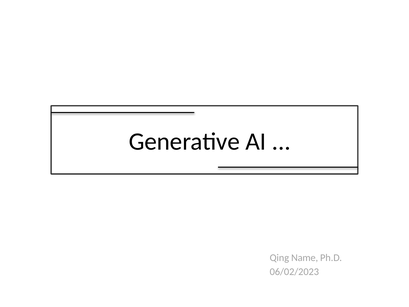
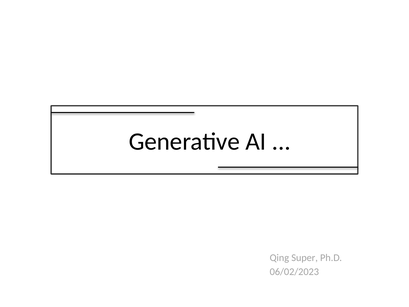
Name: Name -> Super (305, 257)
